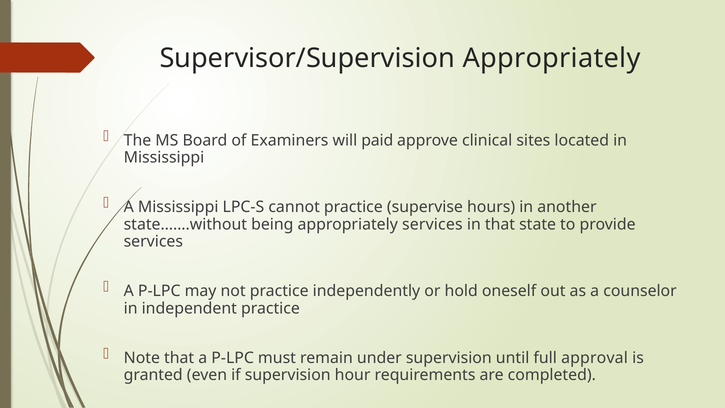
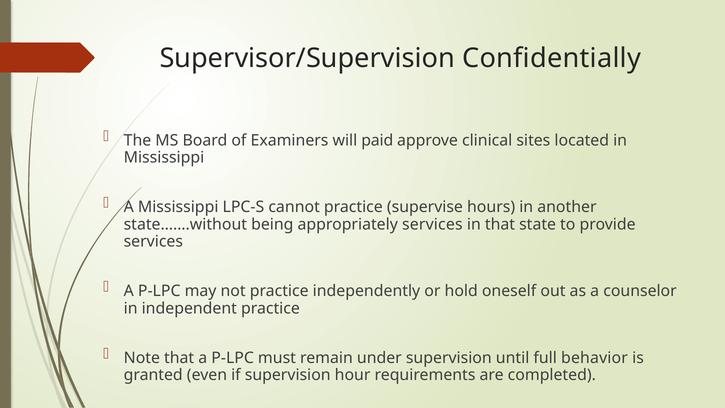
Supervisor/Supervision Appropriately: Appropriately -> Confidentially (552, 58)
approval: approval -> behavior (595, 358)
